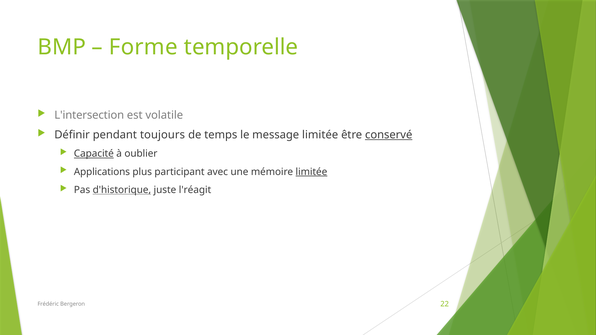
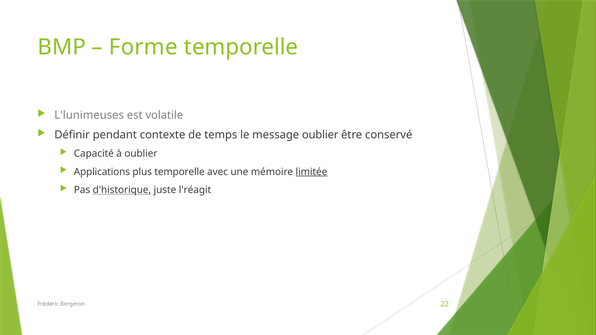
L'intersection: L'intersection -> L'lunimeuses (89, 115)
toujours: toujours -> contexte (163, 135)
message limitée: limitée -> oublier (320, 135)
conservé underline: present -> none (389, 135)
Capacité underline: present -> none (94, 154)
plus participant: participant -> temporelle (180, 172)
